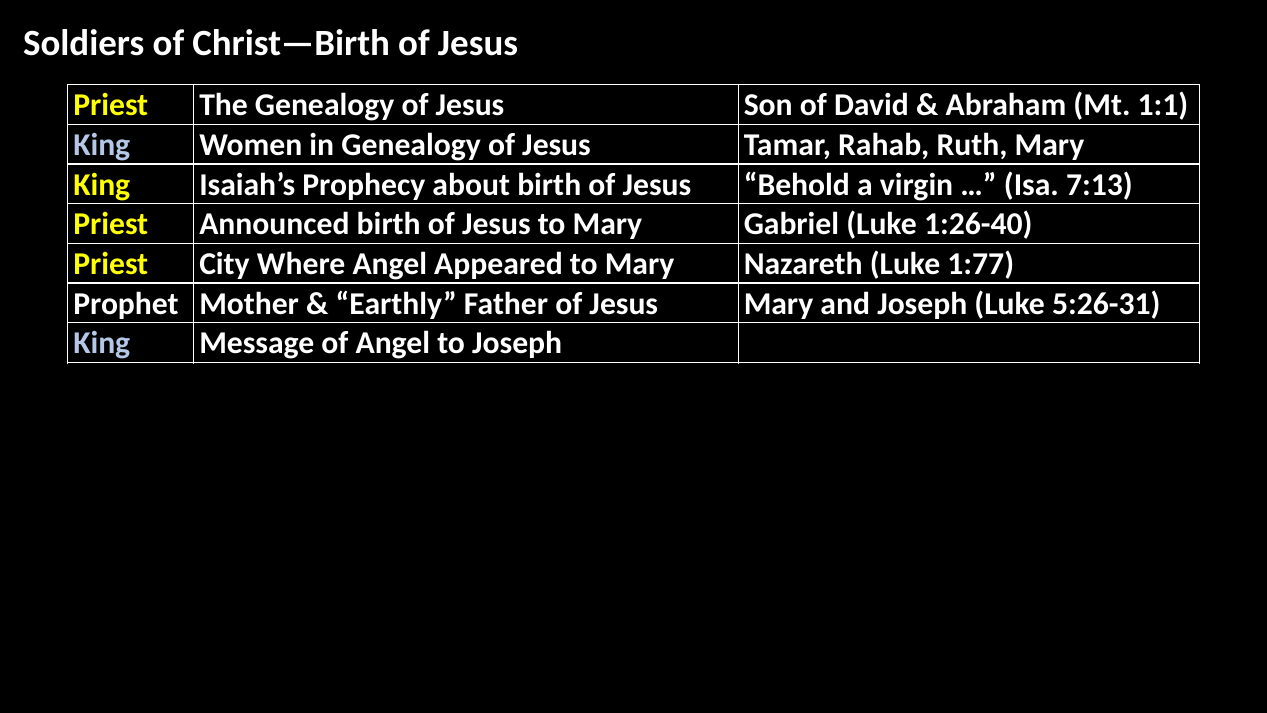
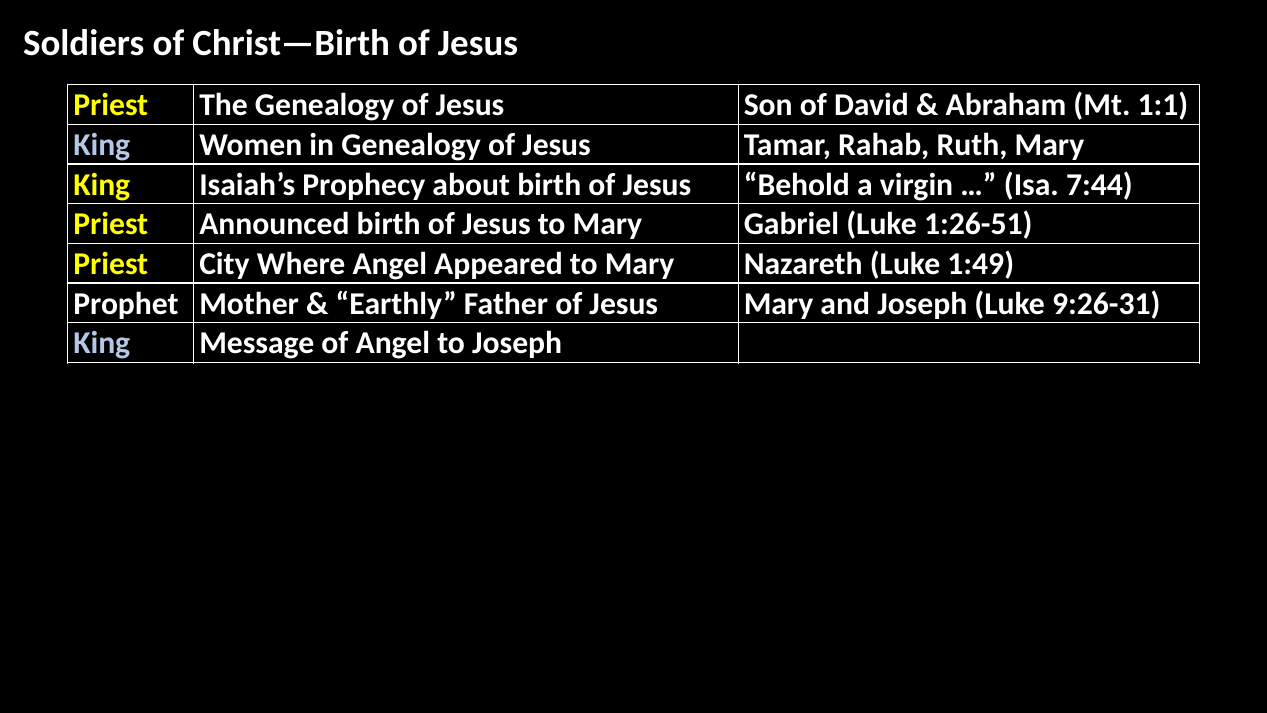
7:13: 7:13 -> 7:44 (1099, 185)
1:26-40: 1:26-40 -> 1:26-51 (978, 224)
1:77: 1:77 -> 1:49 (981, 264)
5:26-31: 5:26-31 -> 9:26-31 (1106, 303)
